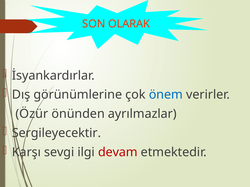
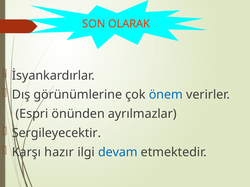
Özür: Özür -> Espri (32, 114)
sevgi: sevgi -> hazır (59, 153)
devam colour: red -> blue (118, 153)
